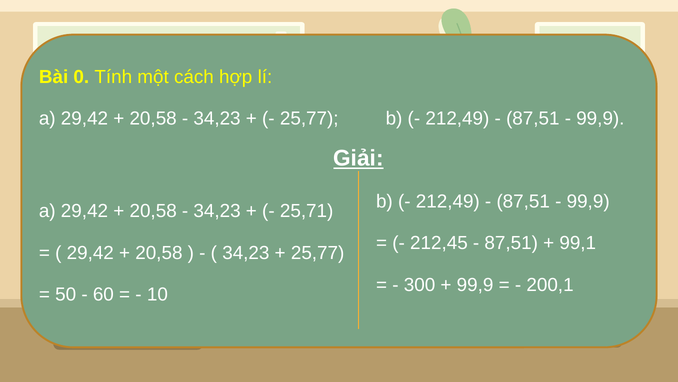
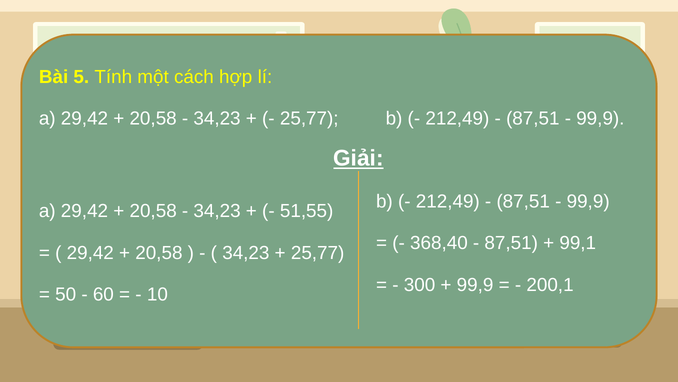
0: 0 -> 5 (81, 77)
25,71: 25,71 -> 51,55 (307, 211)
212,45: 212,45 -> 368,40 (439, 243)
